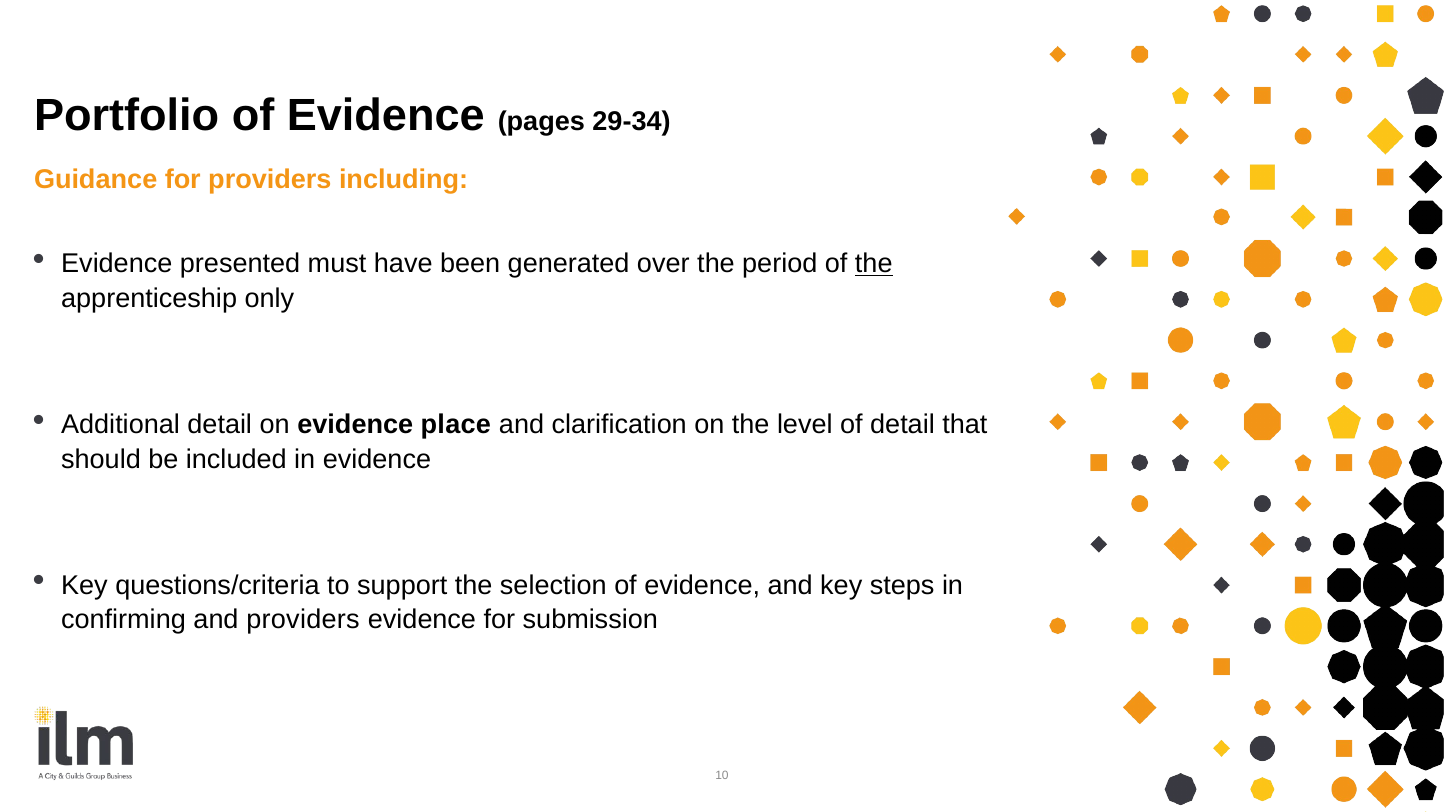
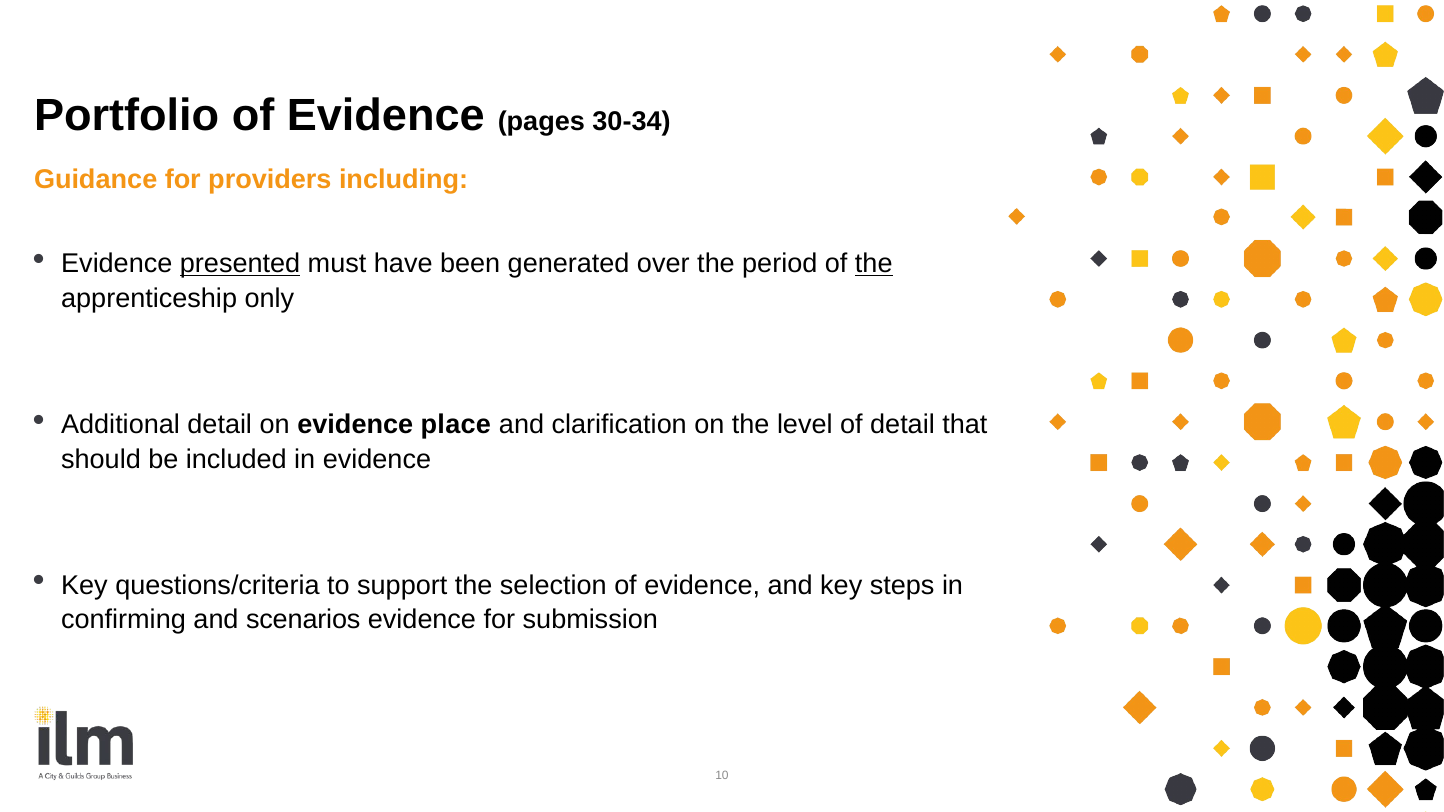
29-34: 29-34 -> 30-34 (632, 122)
presented underline: none -> present (240, 264)
and providers: providers -> scenarios (303, 620)
